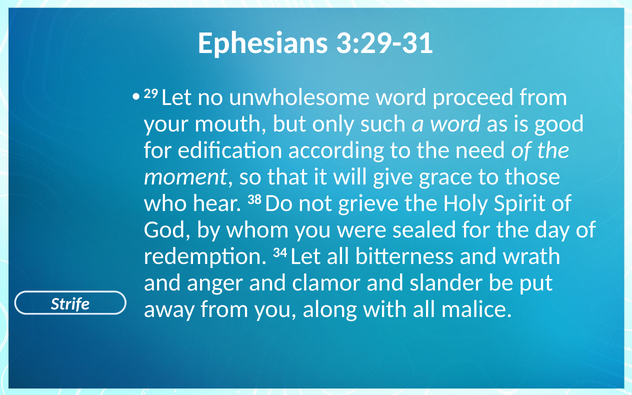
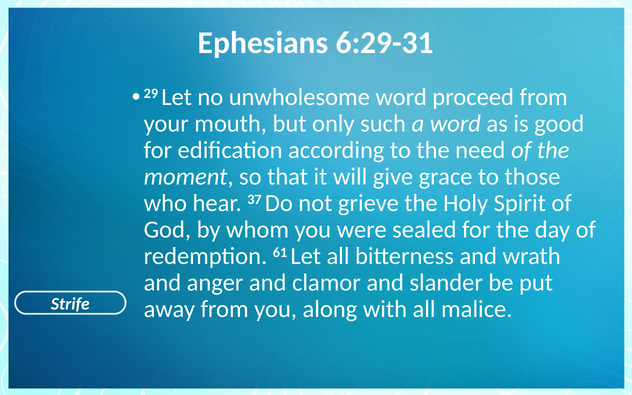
3:29-31: 3:29-31 -> 6:29-31 (385, 43)
38: 38 -> 37 (254, 200)
34: 34 -> 61 (280, 253)
